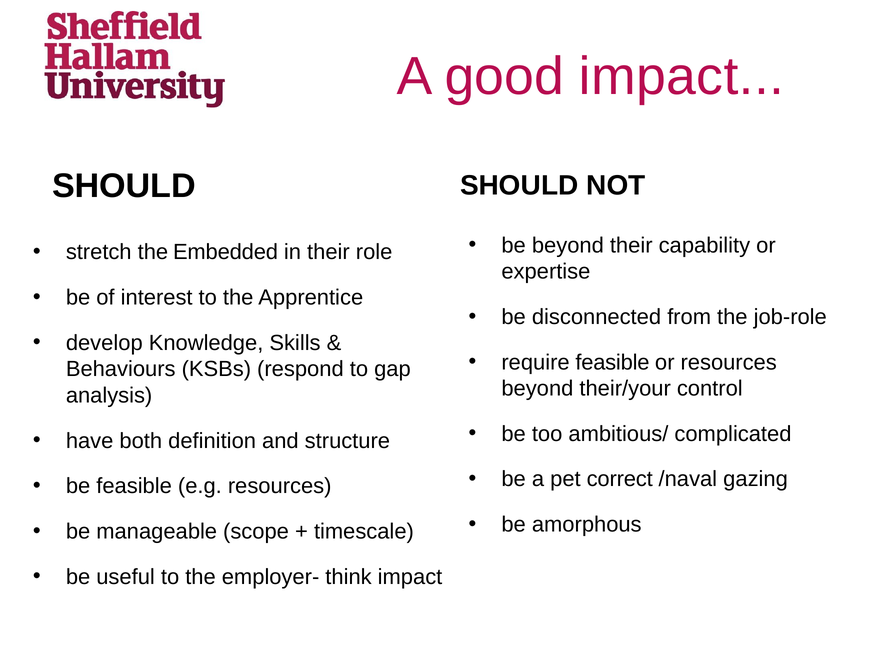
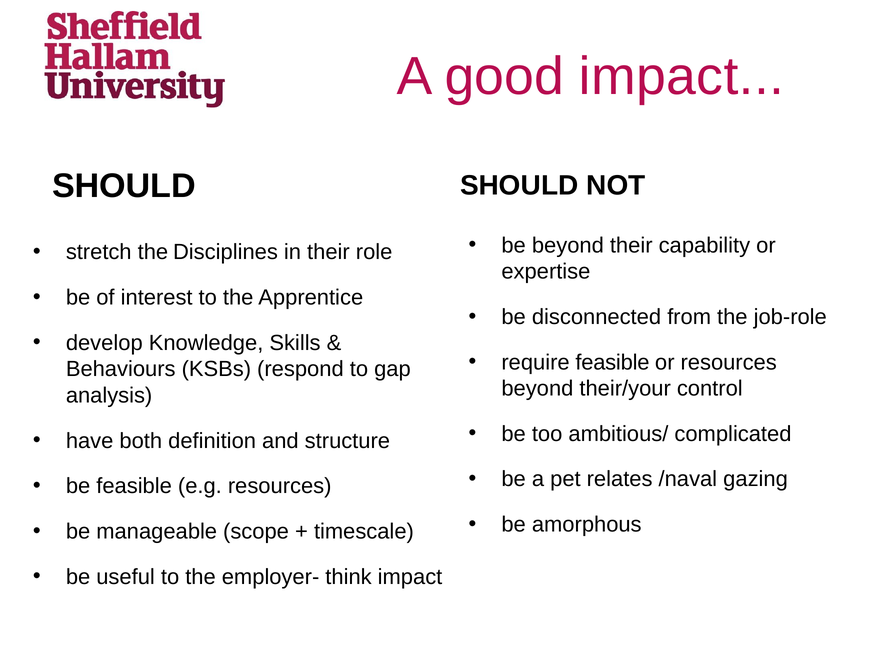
Embedded: Embedded -> Disciplines (225, 252)
correct: correct -> relates (620, 480)
